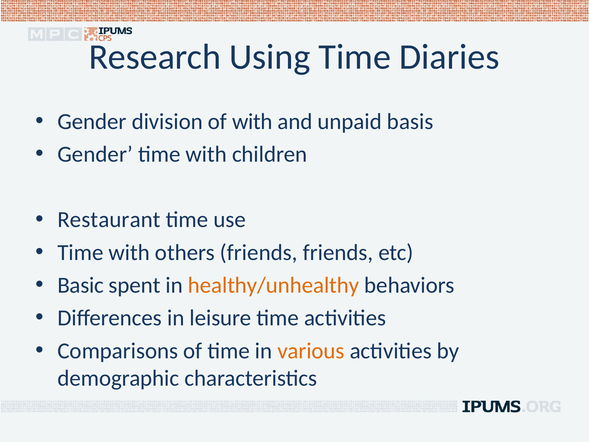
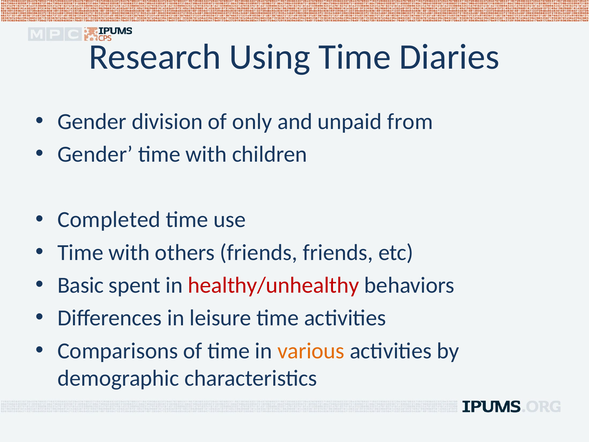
of with: with -> only (252, 121)
basis: basis -> from (410, 121)
Restaurant: Restaurant -> Completed (109, 220)
healthy/unhealthy colour: orange -> red (274, 285)
